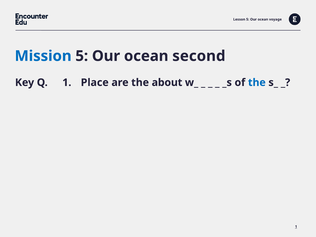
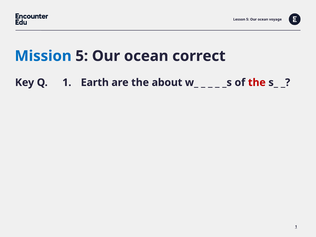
second: second -> correct (199, 56)
Place: Place -> Earth (95, 82)
the colour: blue -> red (257, 82)
